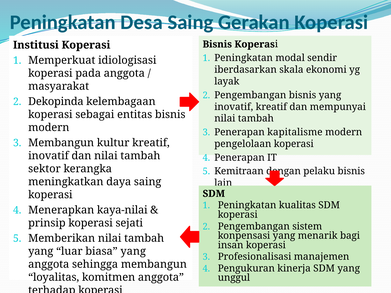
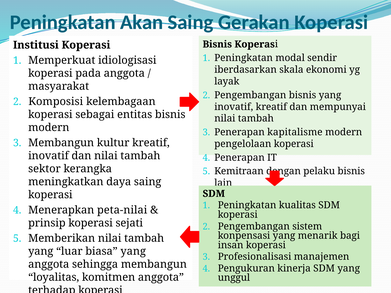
Desa: Desa -> Akan (142, 22)
Dekopinda: Dekopinda -> Komposisi (56, 102)
kaya-nilai: kaya-nilai -> peta-nilai (122, 210)
